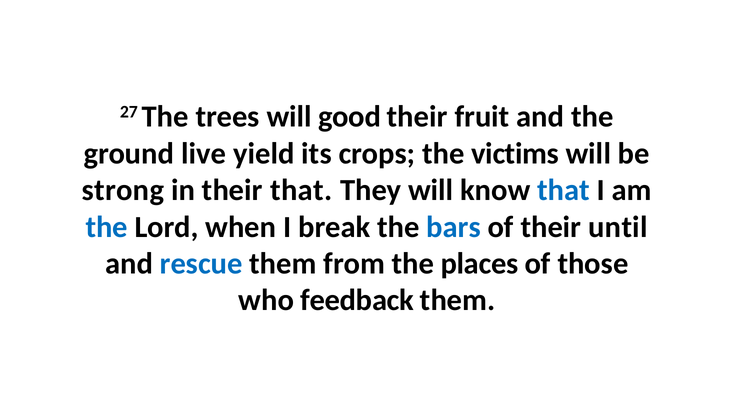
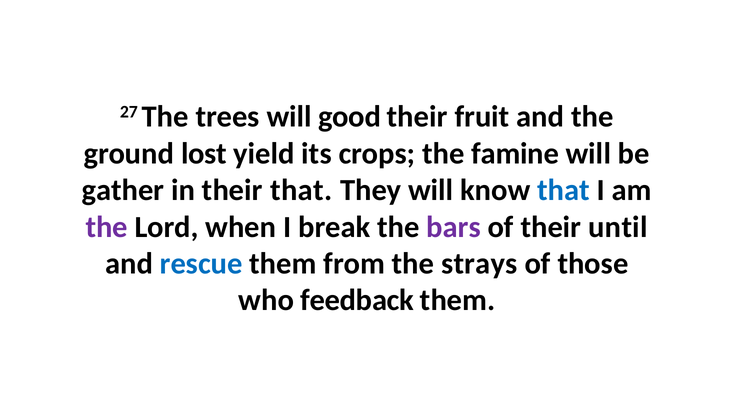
live: live -> lost (204, 153)
victims: victims -> famine (515, 153)
strong: strong -> gather (123, 190)
the colour: blue -> purple (107, 227)
bars colour: blue -> purple (454, 227)
places: places -> strays (479, 264)
